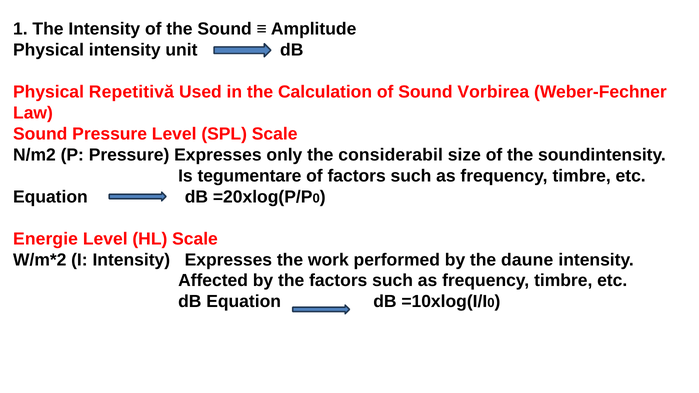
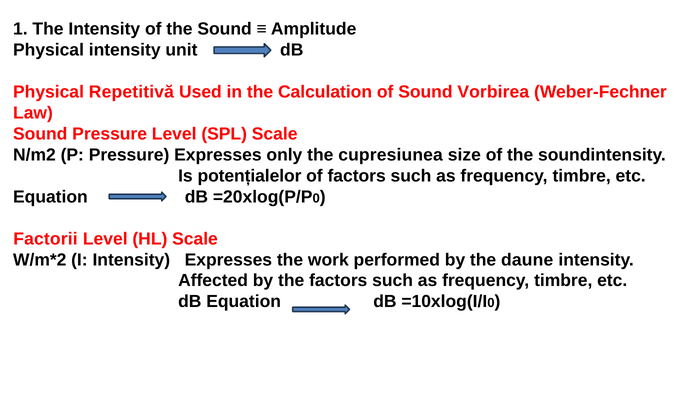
considerabil: considerabil -> cupresiunea (391, 155)
tegumentare: tegumentare -> potențialelor (249, 176)
Energie: Energie -> Factorii (46, 239)
